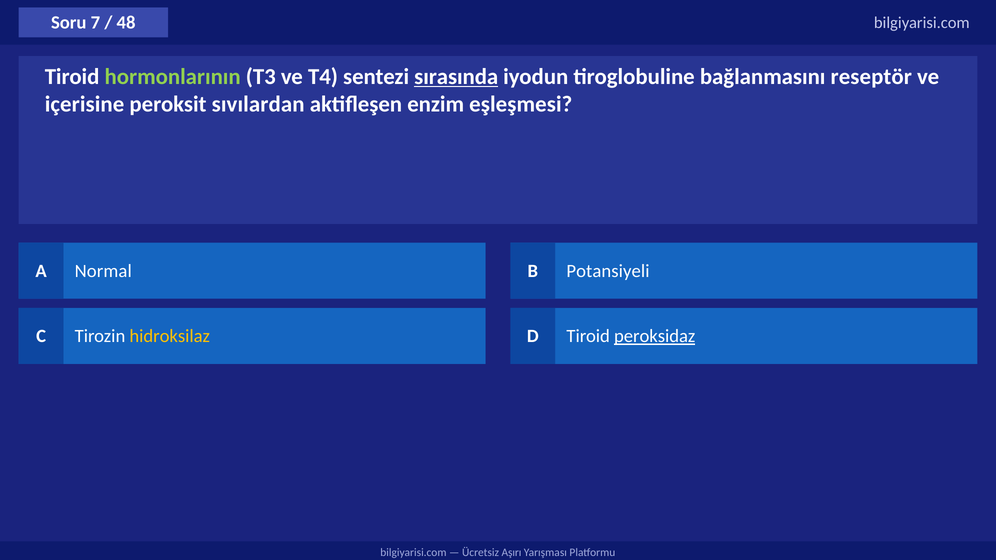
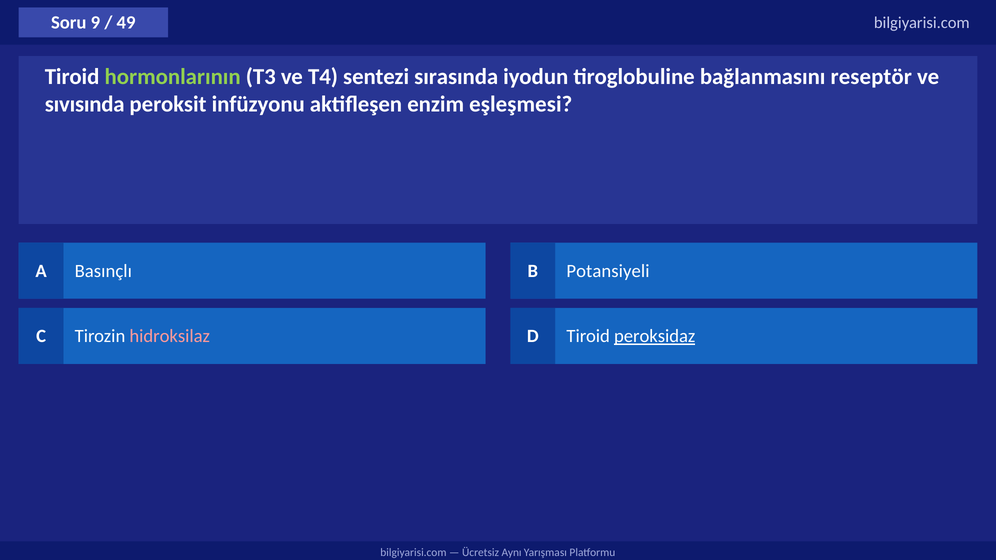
7: 7 -> 9 (95, 23)
48: 48 -> 49 (126, 23)
sırasında underline: present -> none (456, 77)
içerisine: içerisine -> sıvısında (85, 104)
sıvılardan: sıvılardan -> infüzyonu (258, 104)
Normal: Normal -> Basınçlı (103, 271)
hidroksilaz colour: yellow -> pink (170, 336)
Aşırı: Aşırı -> Aynı (512, 552)
